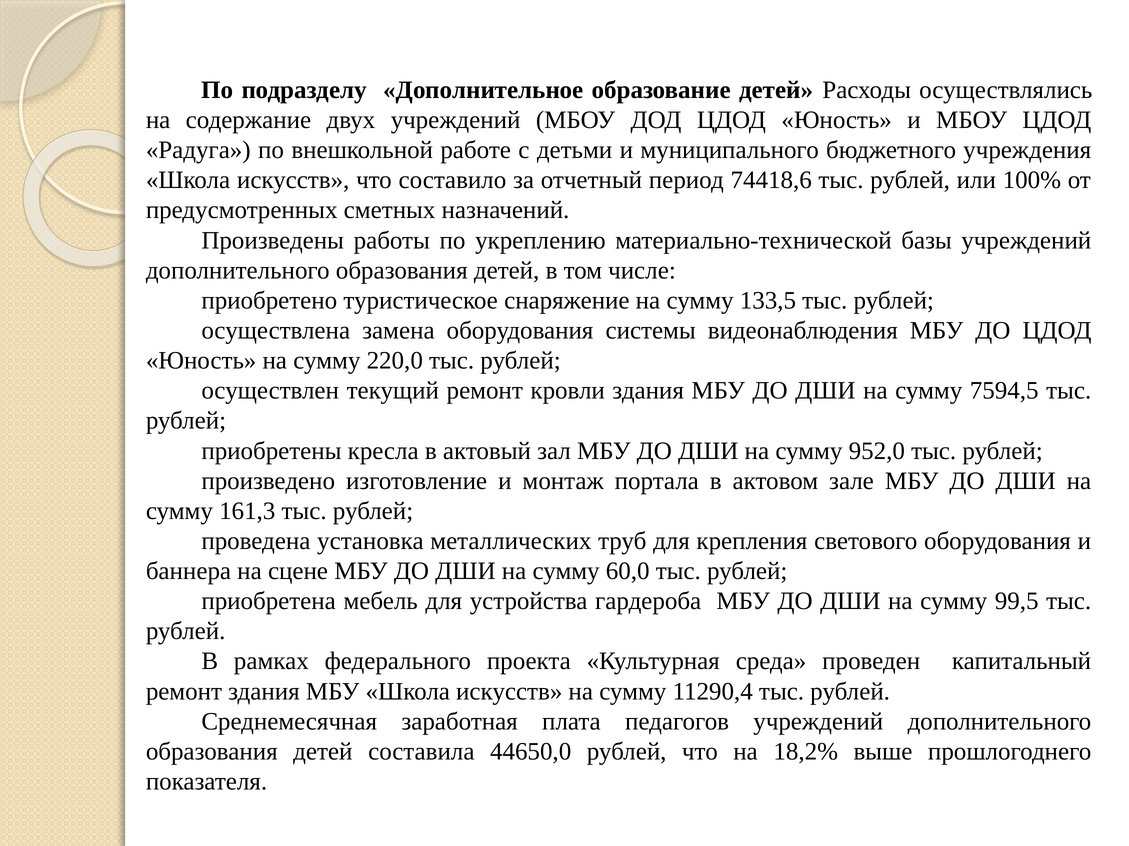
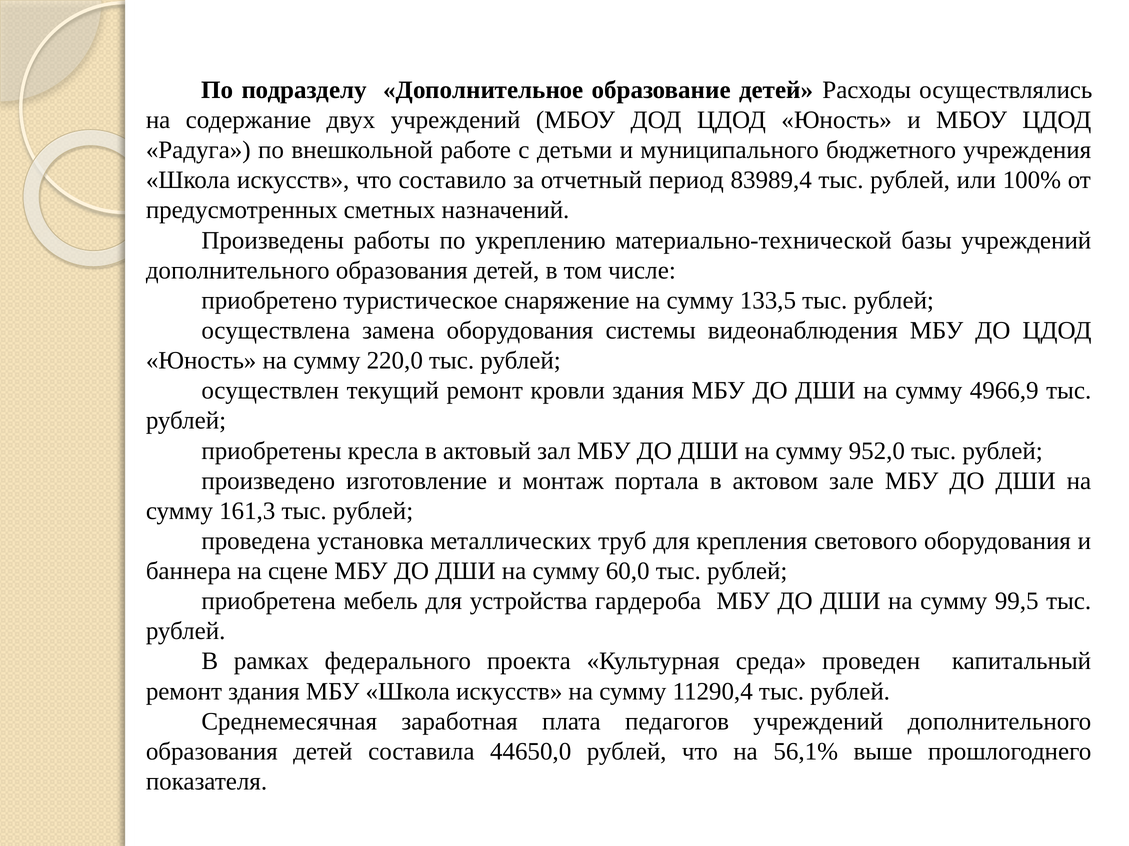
74418,6: 74418,6 -> 83989,4 (771, 180)
7594,5: 7594,5 -> 4966,9 (1004, 391)
18,2%: 18,2% -> 56,1% (806, 752)
